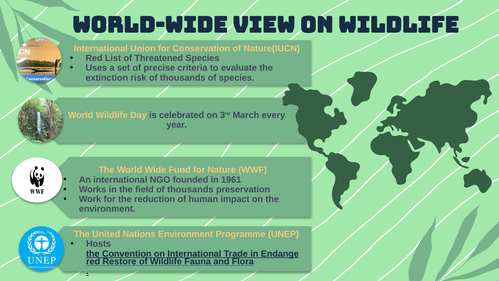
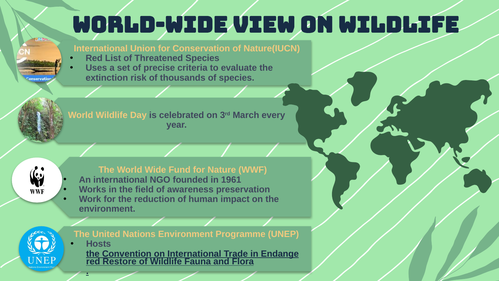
field of thousands: thousands -> awareness (190, 189)
